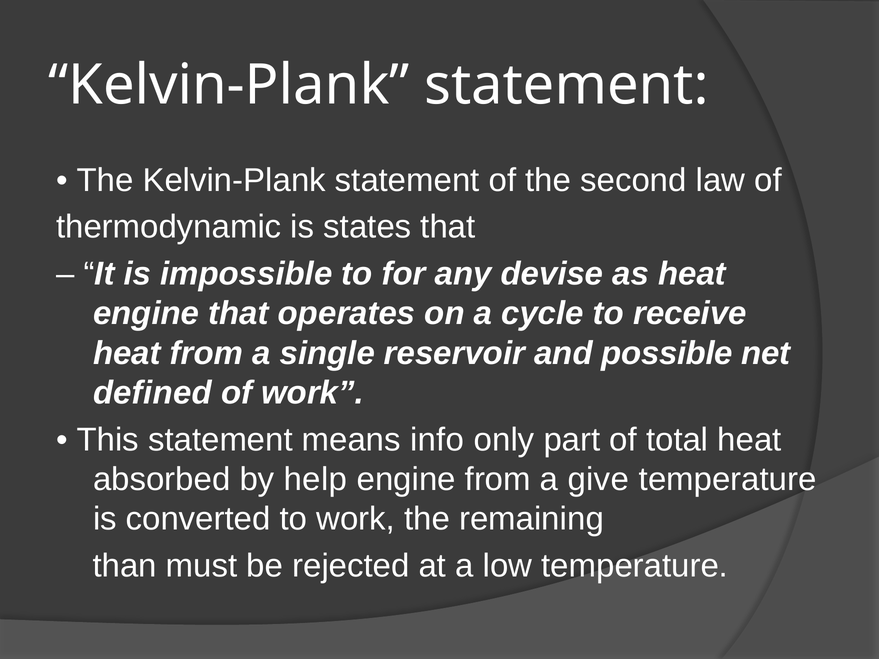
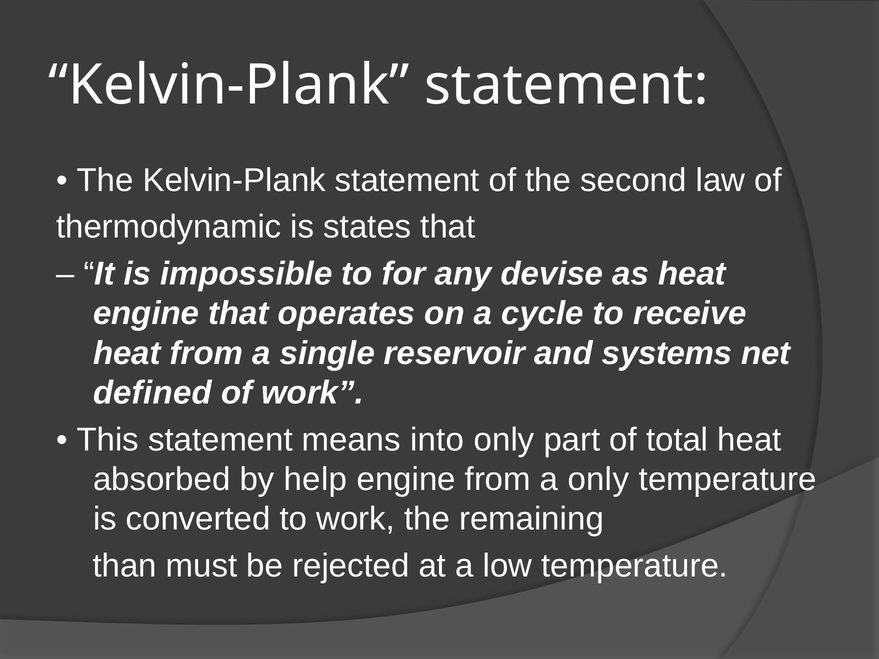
possible: possible -> systems (667, 353)
info: info -> into (437, 440)
a give: give -> only (598, 479)
